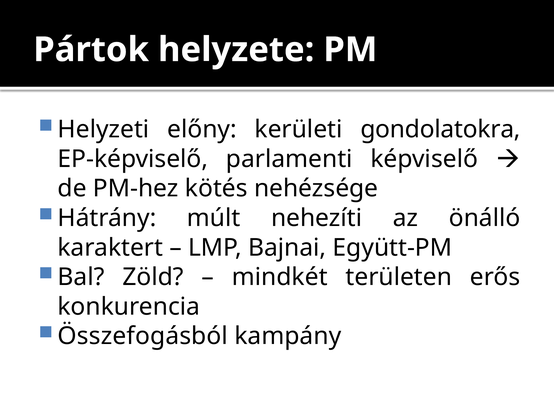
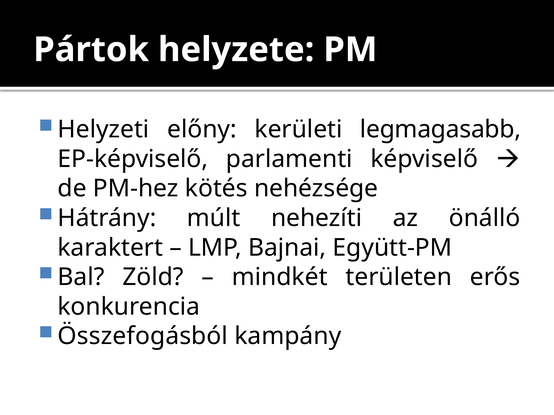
gondolatokra: gondolatokra -> legmagasabb (440, 130)
